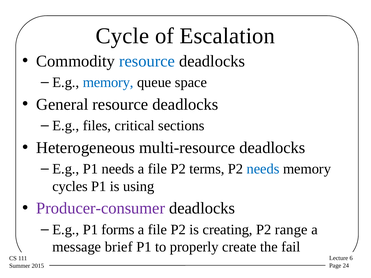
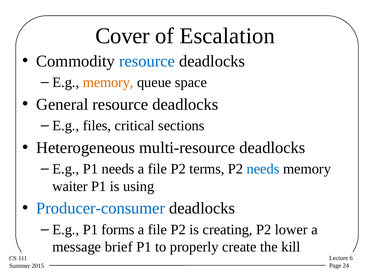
Cycle: Cycle -> Cover (123, 36)
memory colour: blue -> orange (108, 82)
cycles: cycles -> waiter (70, 186)
Producer-consumer colour: purple -> blue (101, 208)
range: range -> lower (291, 230)
fail: fail -> kill (291, 247)
